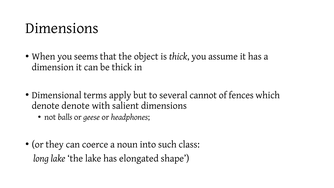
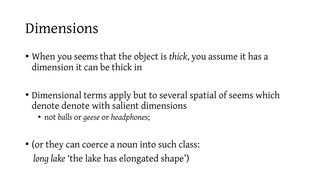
cannot: cannot -> spatial (203, 95)
of fences: fences -> seems (241, 95)
